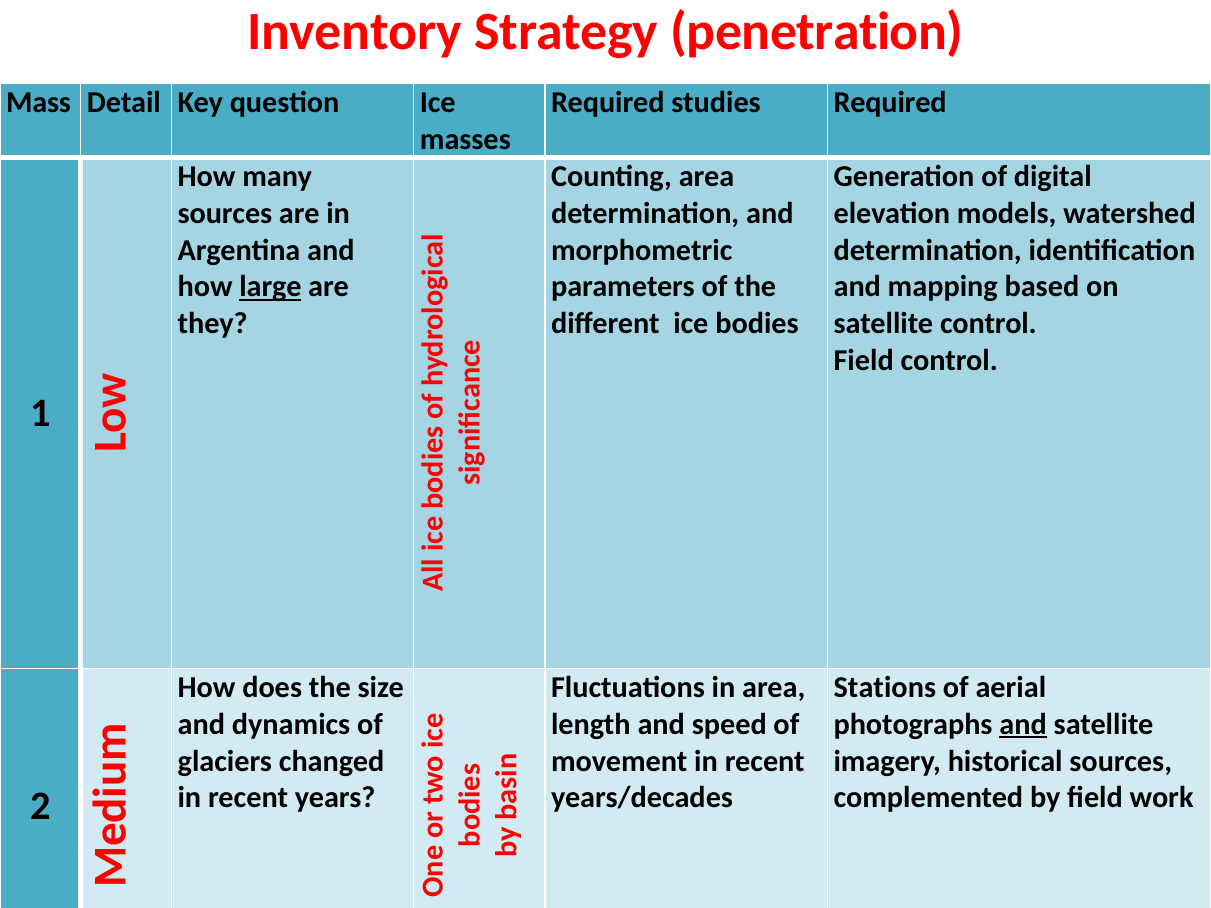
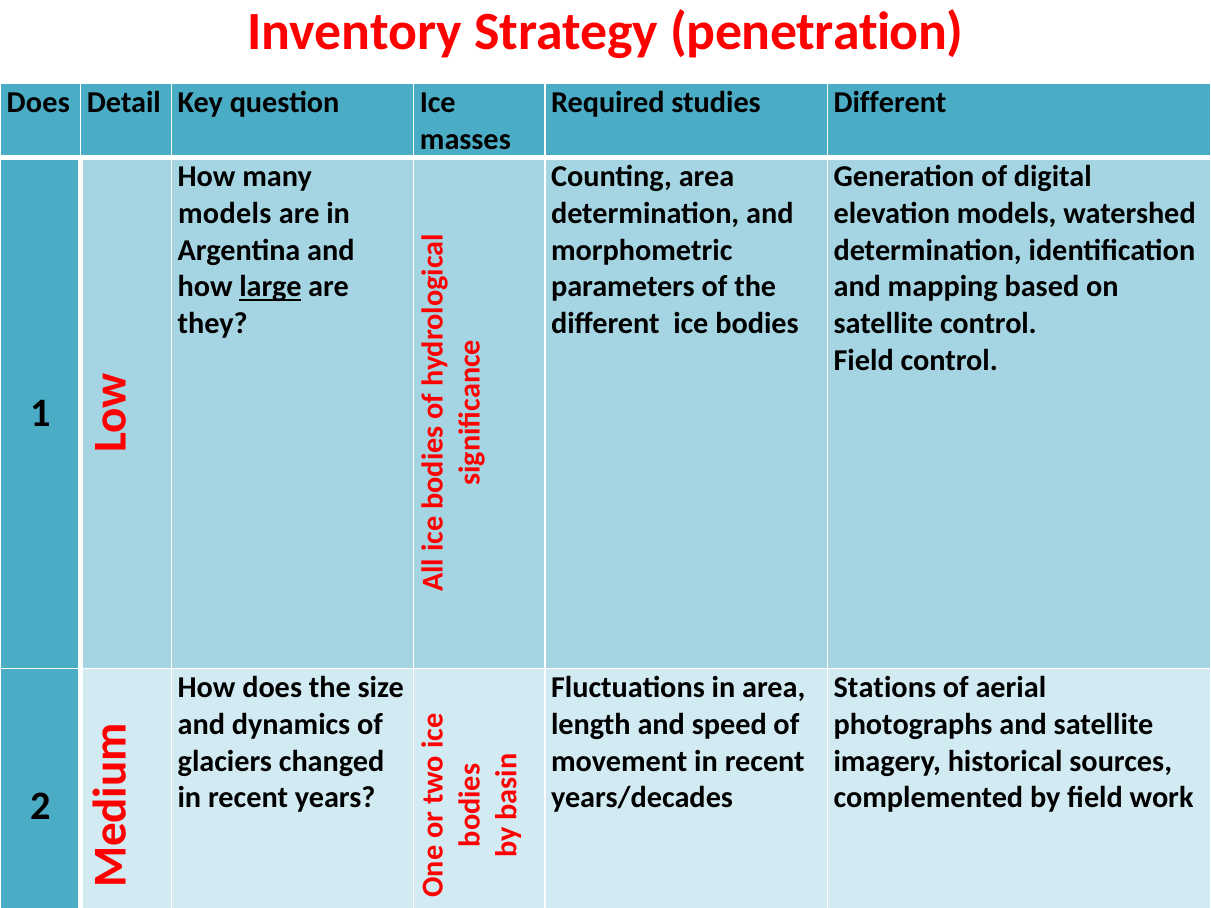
Mass: Mass -> Does (38, 102)
studies Required: Required -> Different (890, 102)
sources: sources -> models (225, 213)
and underline: present -> none (1023, 724)
